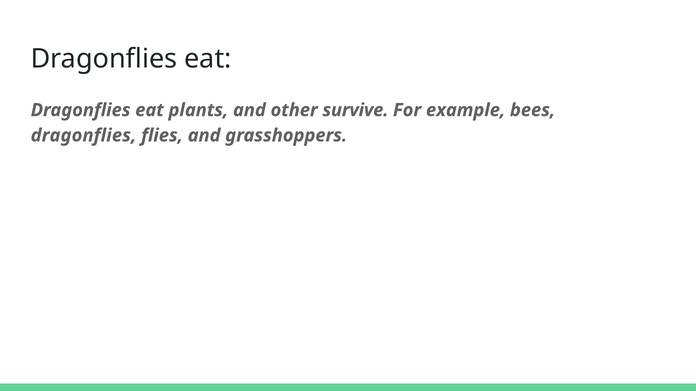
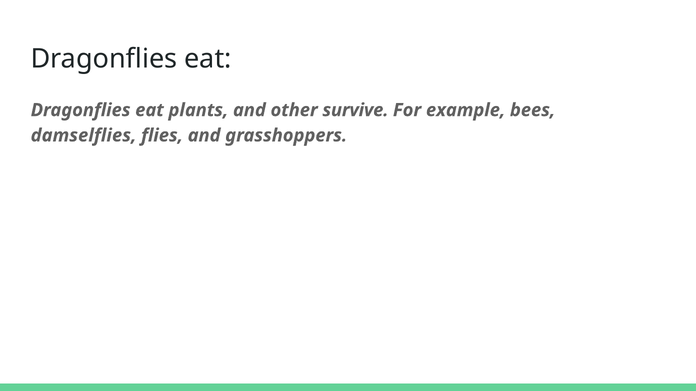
dragonflies: dragonflies -> damselflies (84, 136)
